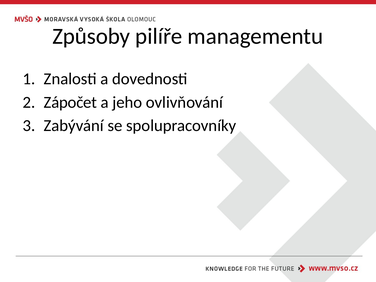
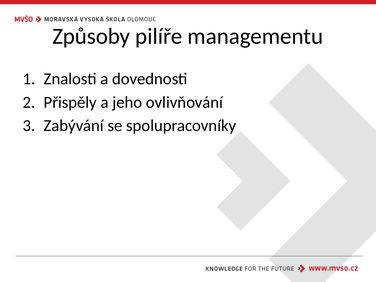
Zápočet: Zápočet -> Přispěly (70, 102)
